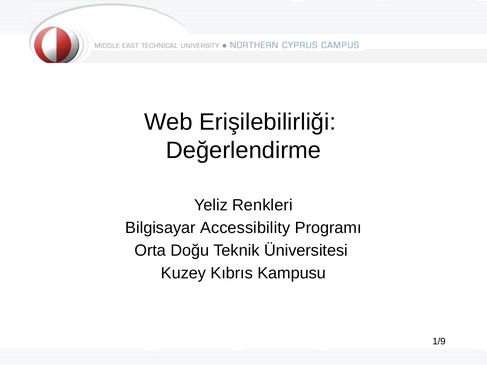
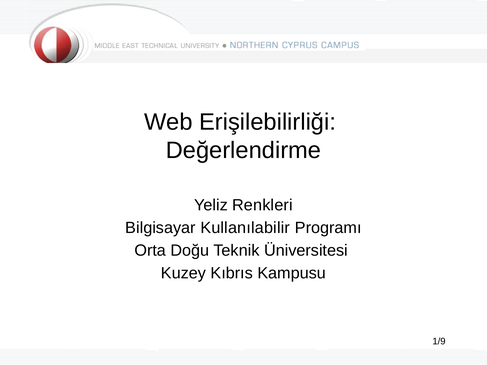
Accessibility: Accessibility -> Kullanılabilir (245, 228)
